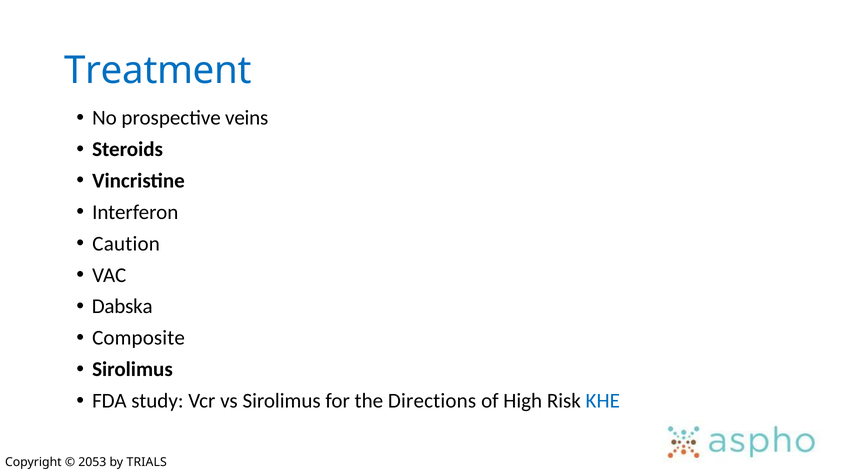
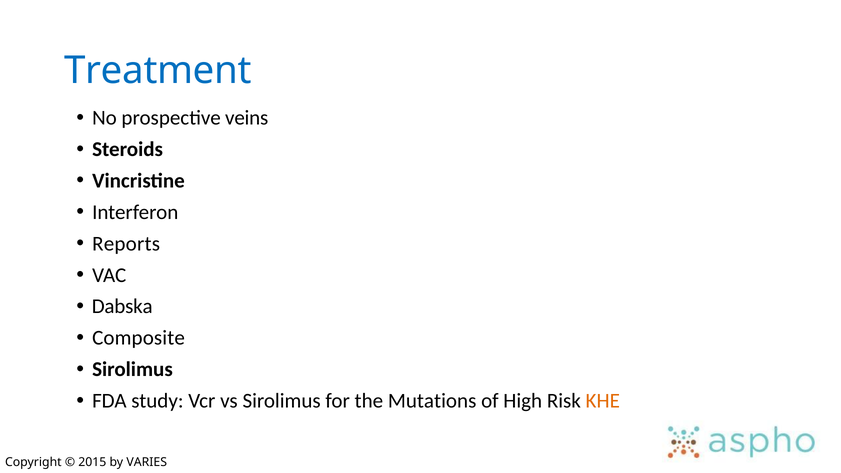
Caution: Caution -> Reports (126, 244)
Directions: Directions -> Mutations (432, 401)
KHE colour: blue -> orange (603, 401)
2053: 2053 -> 2015 (92, 462)
TRIALS: TRIALS -> VARIES (147, 462)
